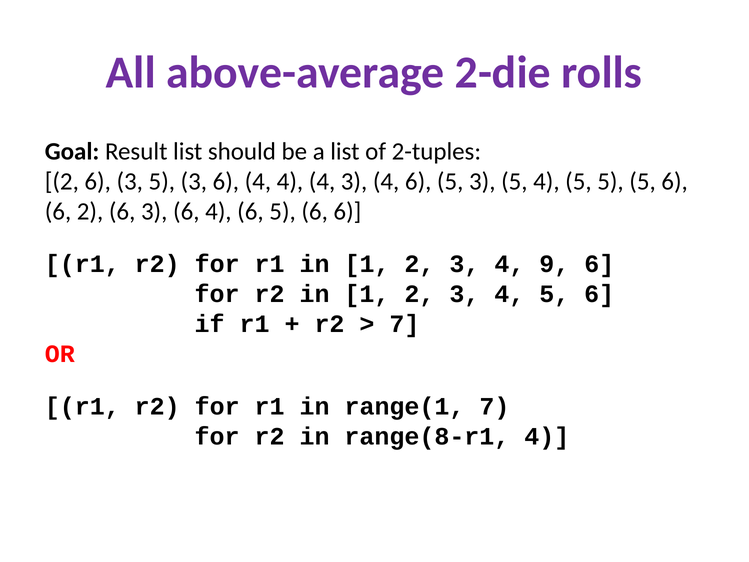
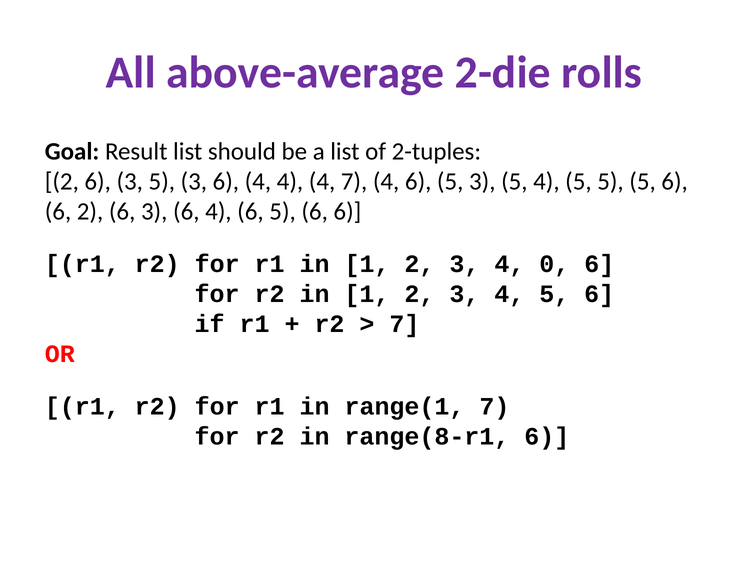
4 3: 3 -> 7 (354, 181)
9: 9 -> 0 (554, 264)
range(8-r1 4: 4 -> 6 (547, 436)
